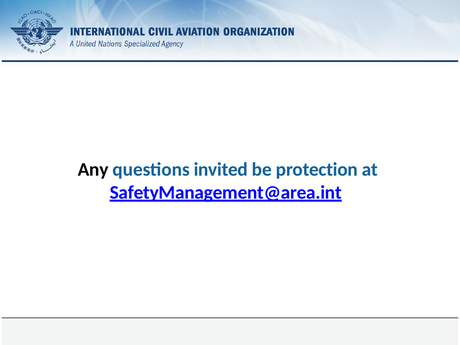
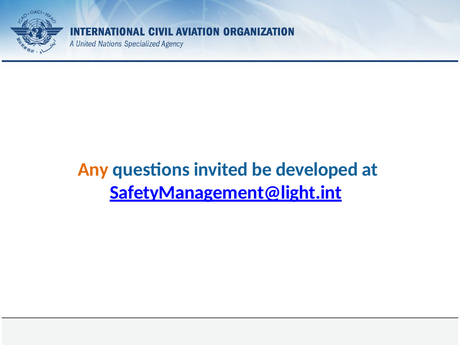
Any colour: black -> orange (93, 170)
protection: protection -> developed (317, 170)
SafetyManagement@area.int: SafetyManagement@area.int -> SafetyManagement@light.int (226, 193)
